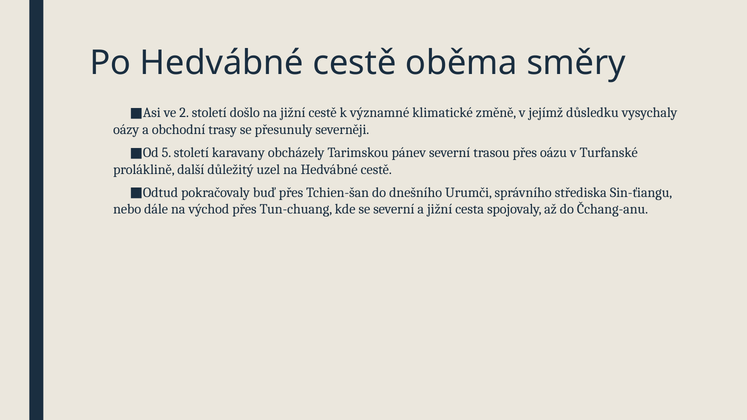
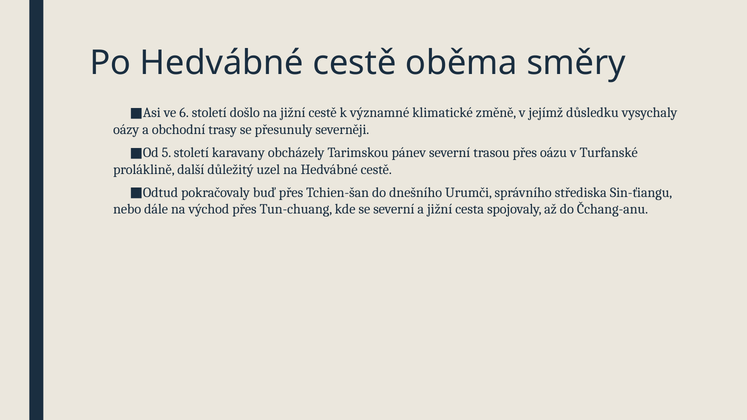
2: 2 -> 6 (184, 113)
